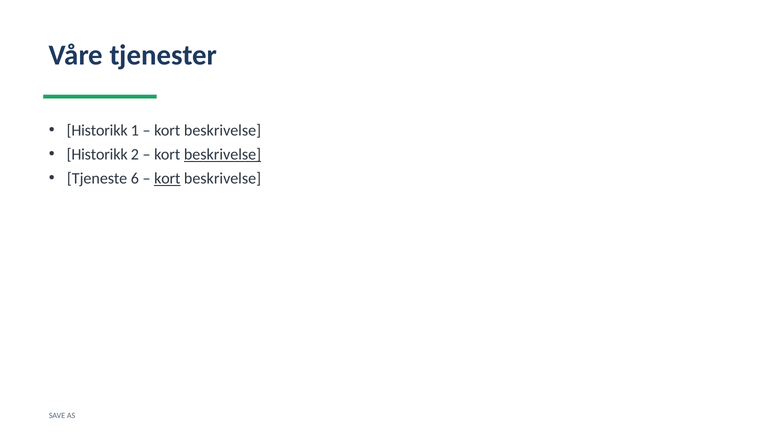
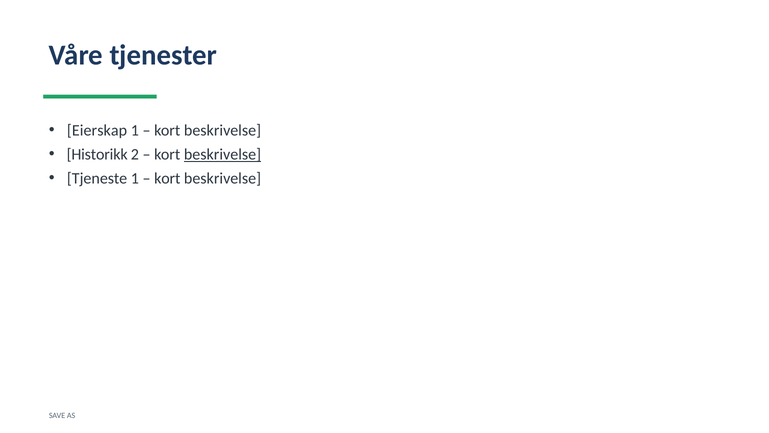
Historikk: Historikk -> Eierskap (97, 130)
Tjeneste 6: 6 -> 1 (135, 178)
kort underline: present -> none (167, 178)
